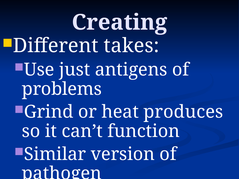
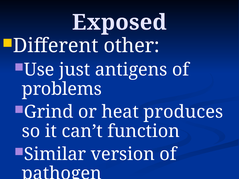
Creating: Creating -> Exposed (119, 22)
takes: takes -> other (132, 46)
